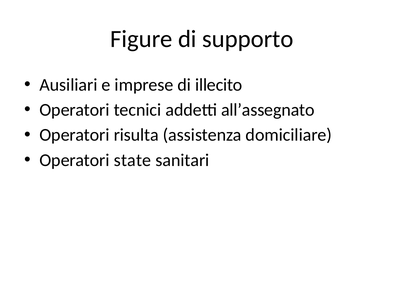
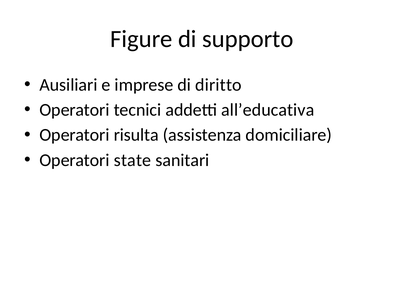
illecito: illecito -> diritto (219, 85)
all’assegnato: all’assegnato -> all’educativa (268, 110)
